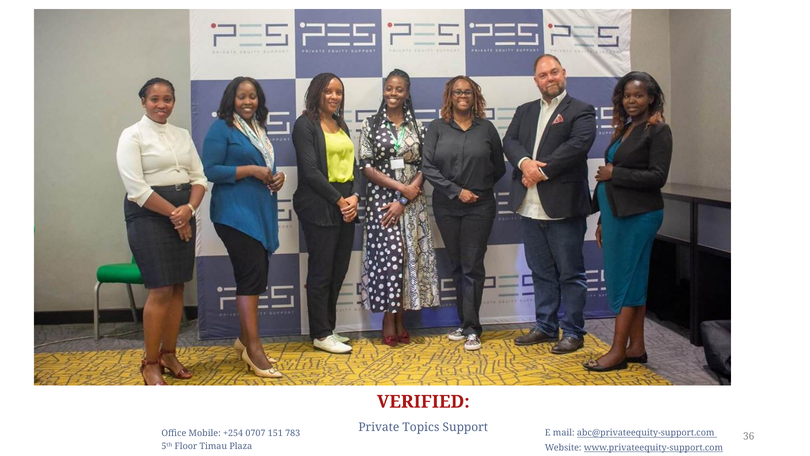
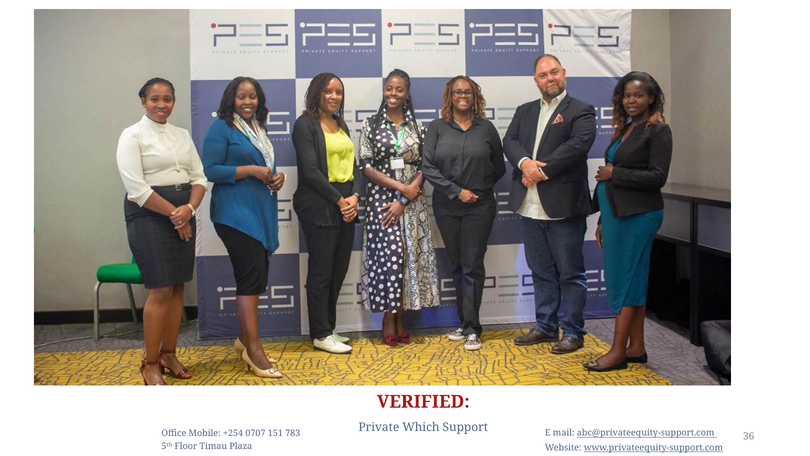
Topics: Topics -> Which (421, 427)
